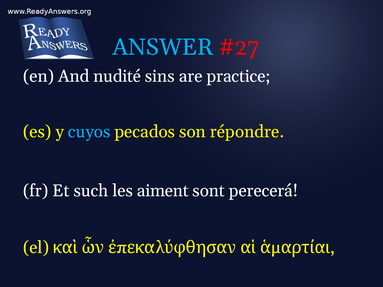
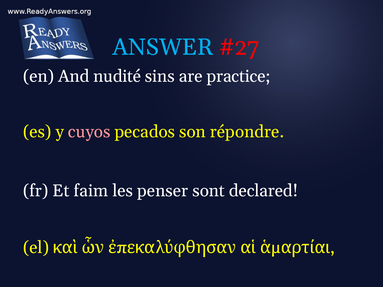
cuyos colour: light blue -> pink (89, 132)
such: such -> faim (91, 191)
aiment: aiment -> penser (163, 191)
perecerá: perecerá -> declared (264, 191)
